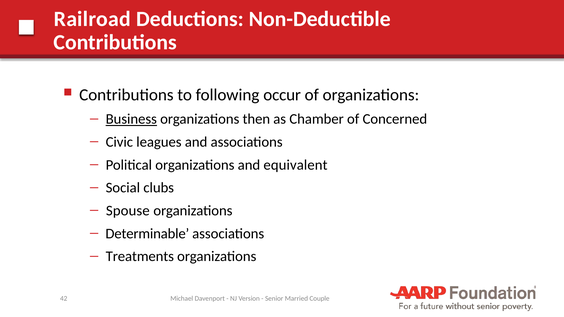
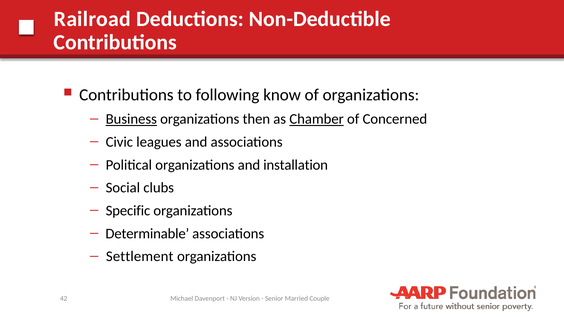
occur: occur -> know (282, 95)
Chamber underline: none -> present (317, 119)
equivalent: equivalent -> installation (296, 165)
Spouse: Spouse -> Specific (128, 211)
Treatments: Treatments -> Settlement (140, 257)
